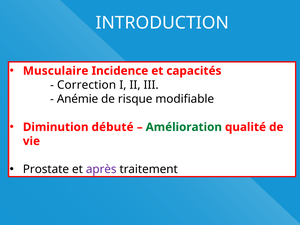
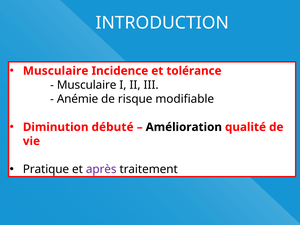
capacités: capacités -> tolérance (194, 71)
Correction: Correction -> Musculaire (87, 85)
Amélioration colour: green -> black (184, 127)
Prostate: Prostate -> Pratique (46, 169)
